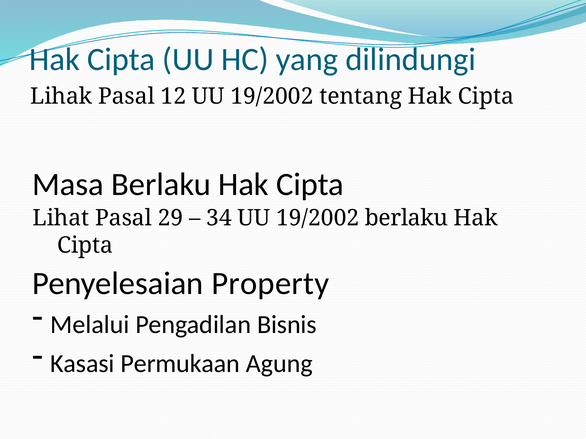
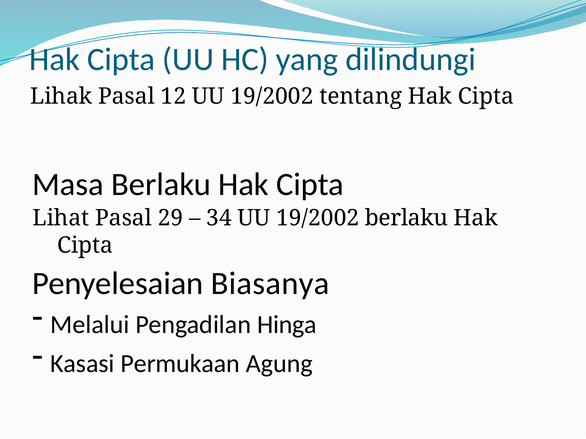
Property: Property -> Biasanya (270, 284)
Bisnis: Bisnis -> Hinga (287, 325)
